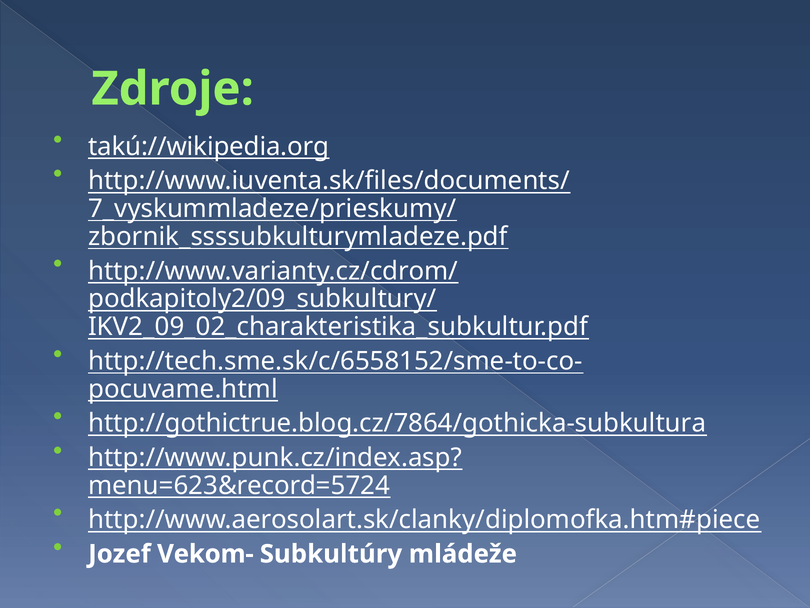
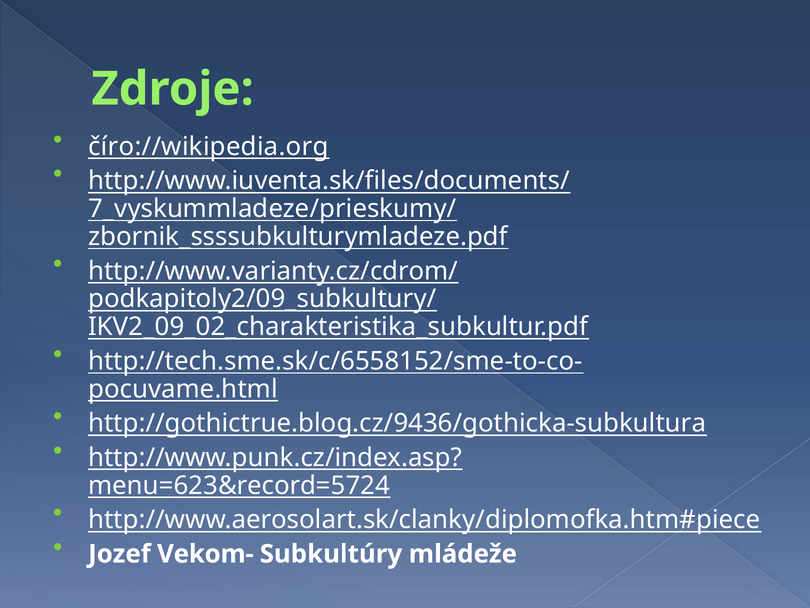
takú://wikipedia.org: takú://wikipedia.org -> číro://wikipedia.org (208, 146)
http://gothictrue.blog.cz/7864/gothicka-subkultura: http://gothictrue.blog.cz/7864/gothicka-subkultura -> http://gothictrue.blog.cz/9436/gothicka-subkultura (397, 423)
